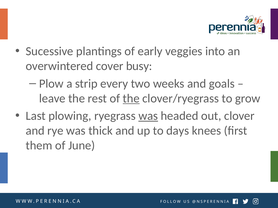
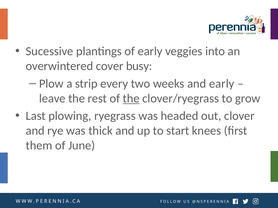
and goals: goals -> early (222, 84)
was underline: present -> none (148, 116)
days: days -> start (178, 131)
